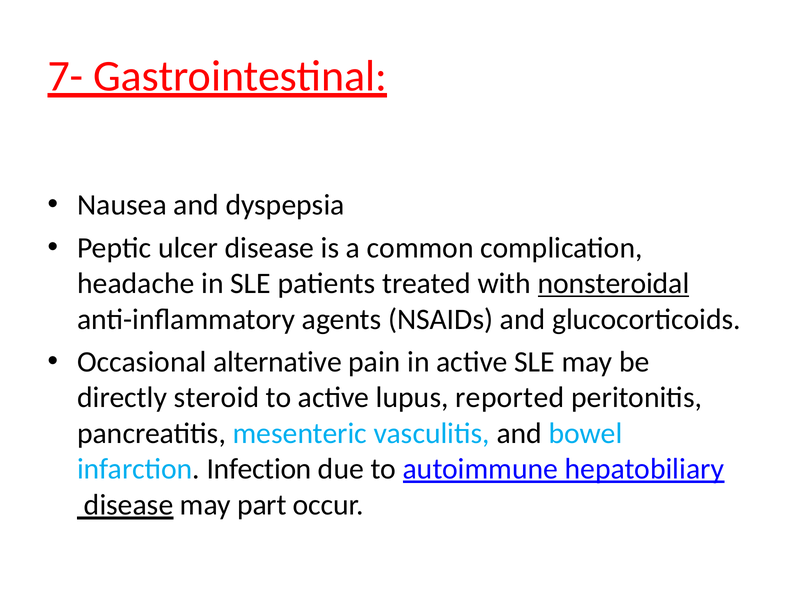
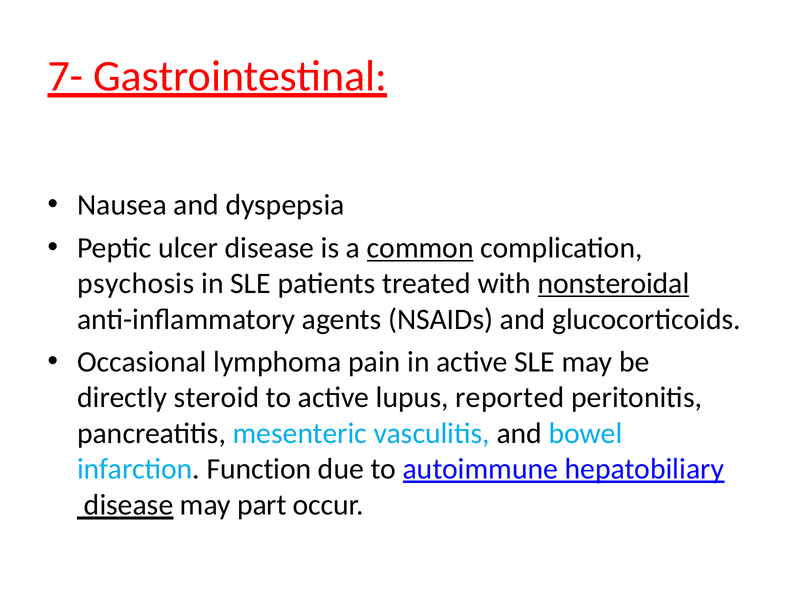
common underline: none -> present (420, 248)
headache: headache -> psychosis (136, 284)
alternative: alternative -> lymphoma (277, 362)
Infection: Infection -> Function (259, 469)
